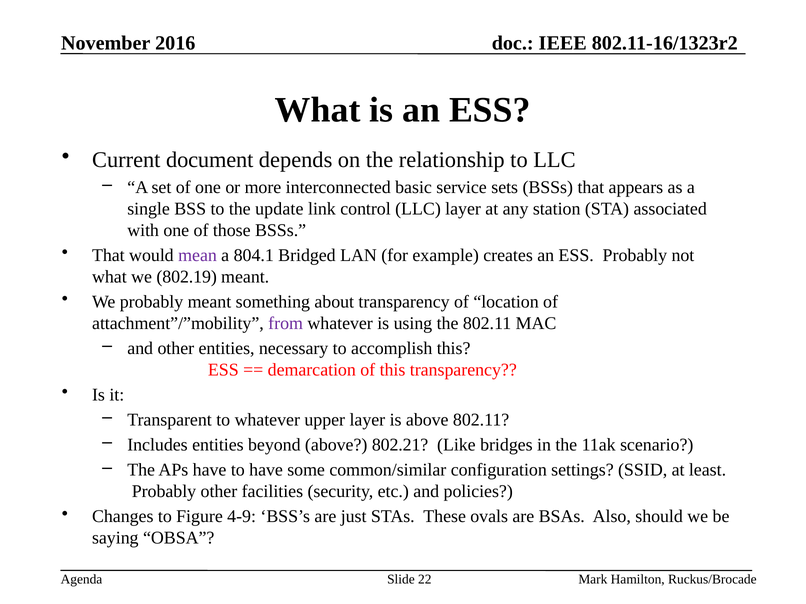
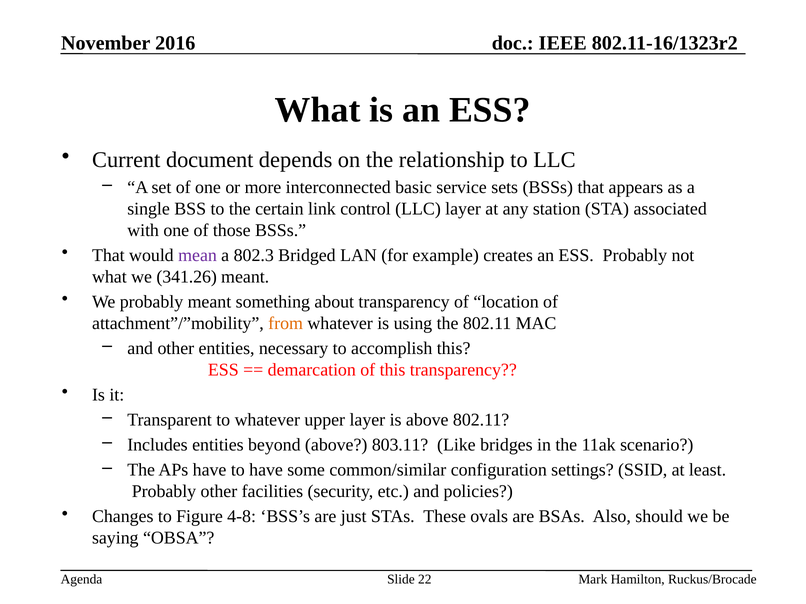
update: update -> certain (279, 209)
804.1: 804.1 -> 802.3 (254, 256)
802.19: 802.19 -> 341.26 (187, 277)
from colour: purple -> orange (286, 324)
802.21: 802.21 -> 803.11 (400, 445)
4-9: 4-9 -> 4-8 (242, 517)
